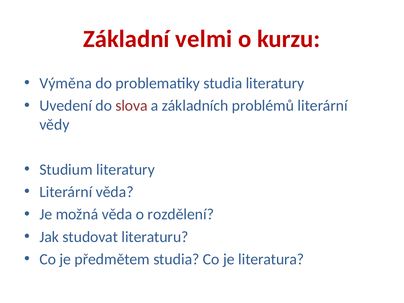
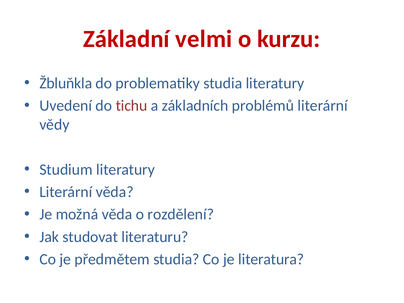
Výměna: Výměna -> Žbluňkla (66, 83)
slova: slova -> tichu (132, 106)
